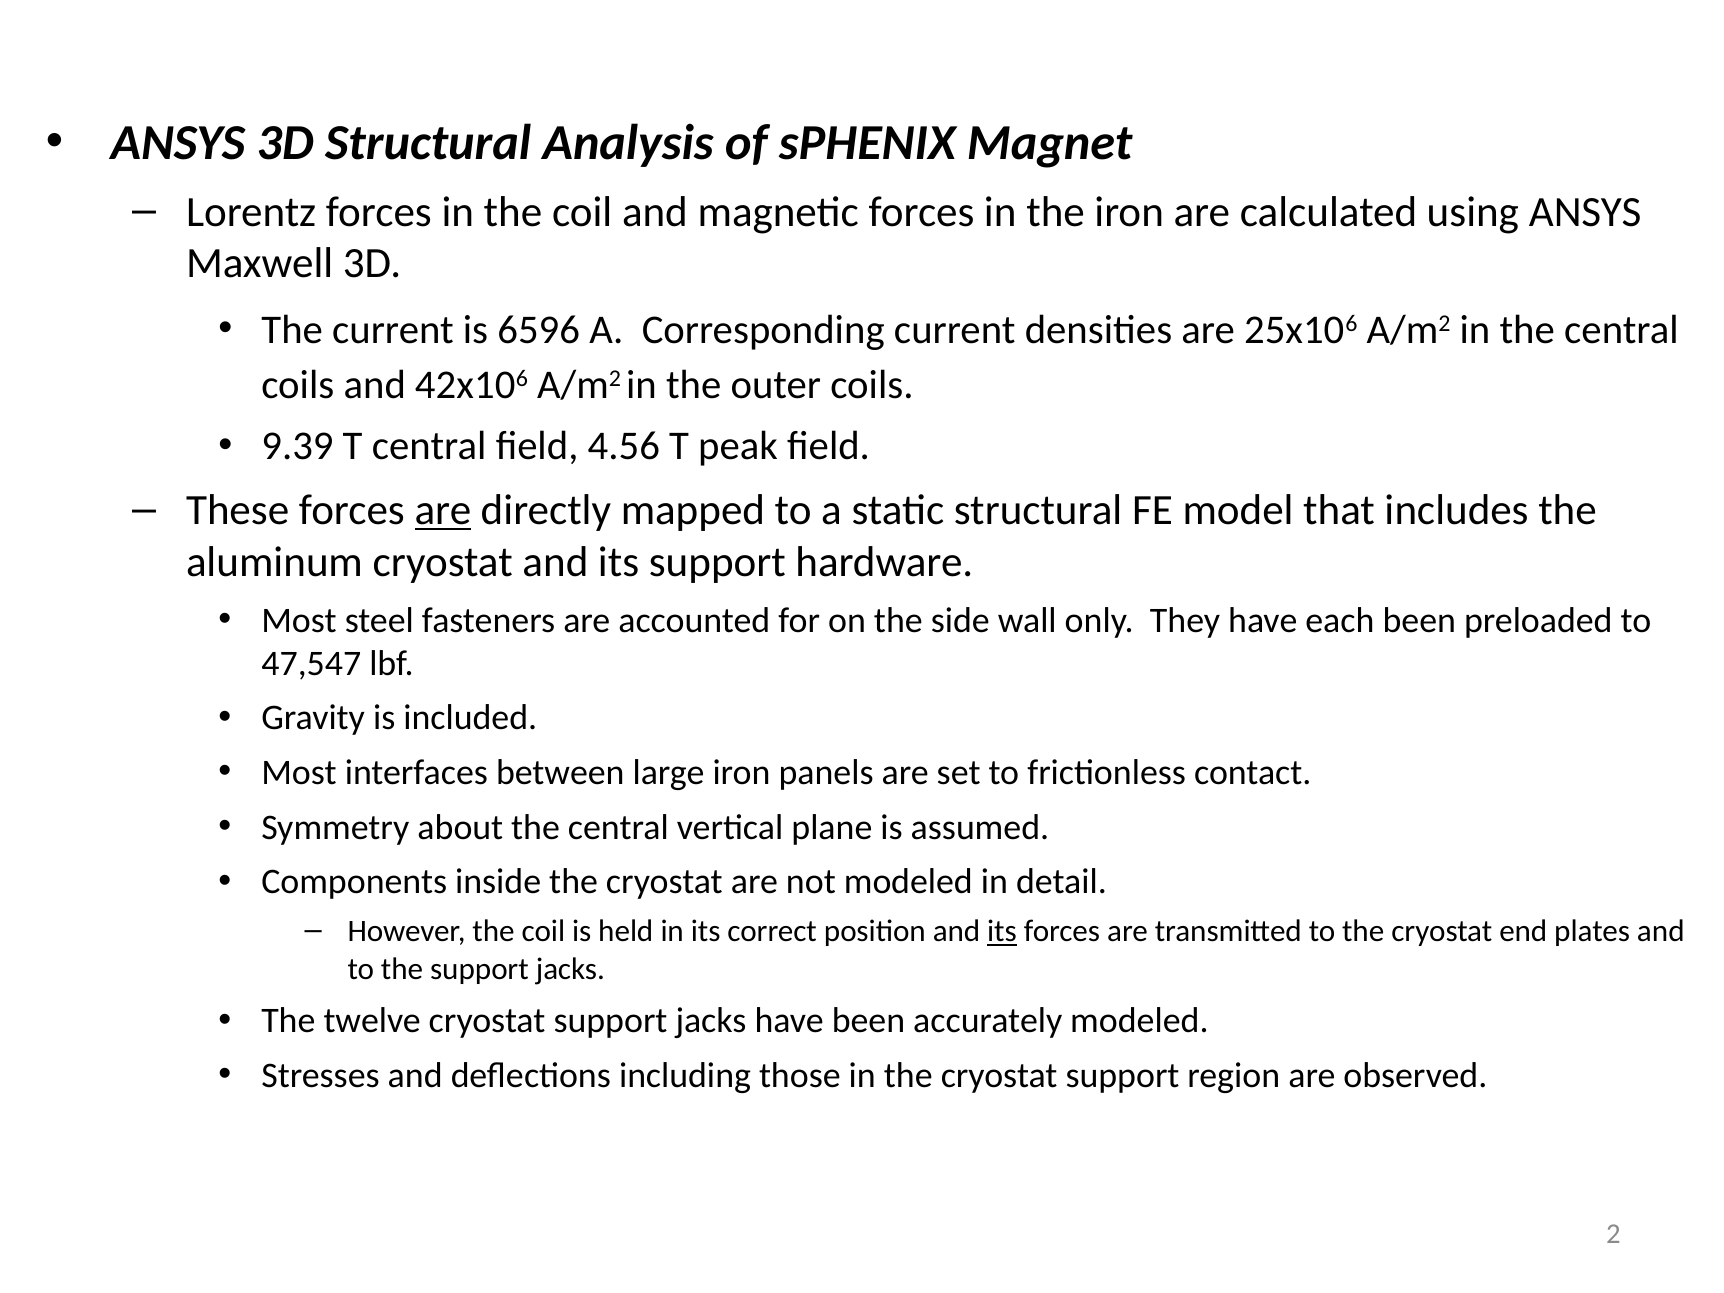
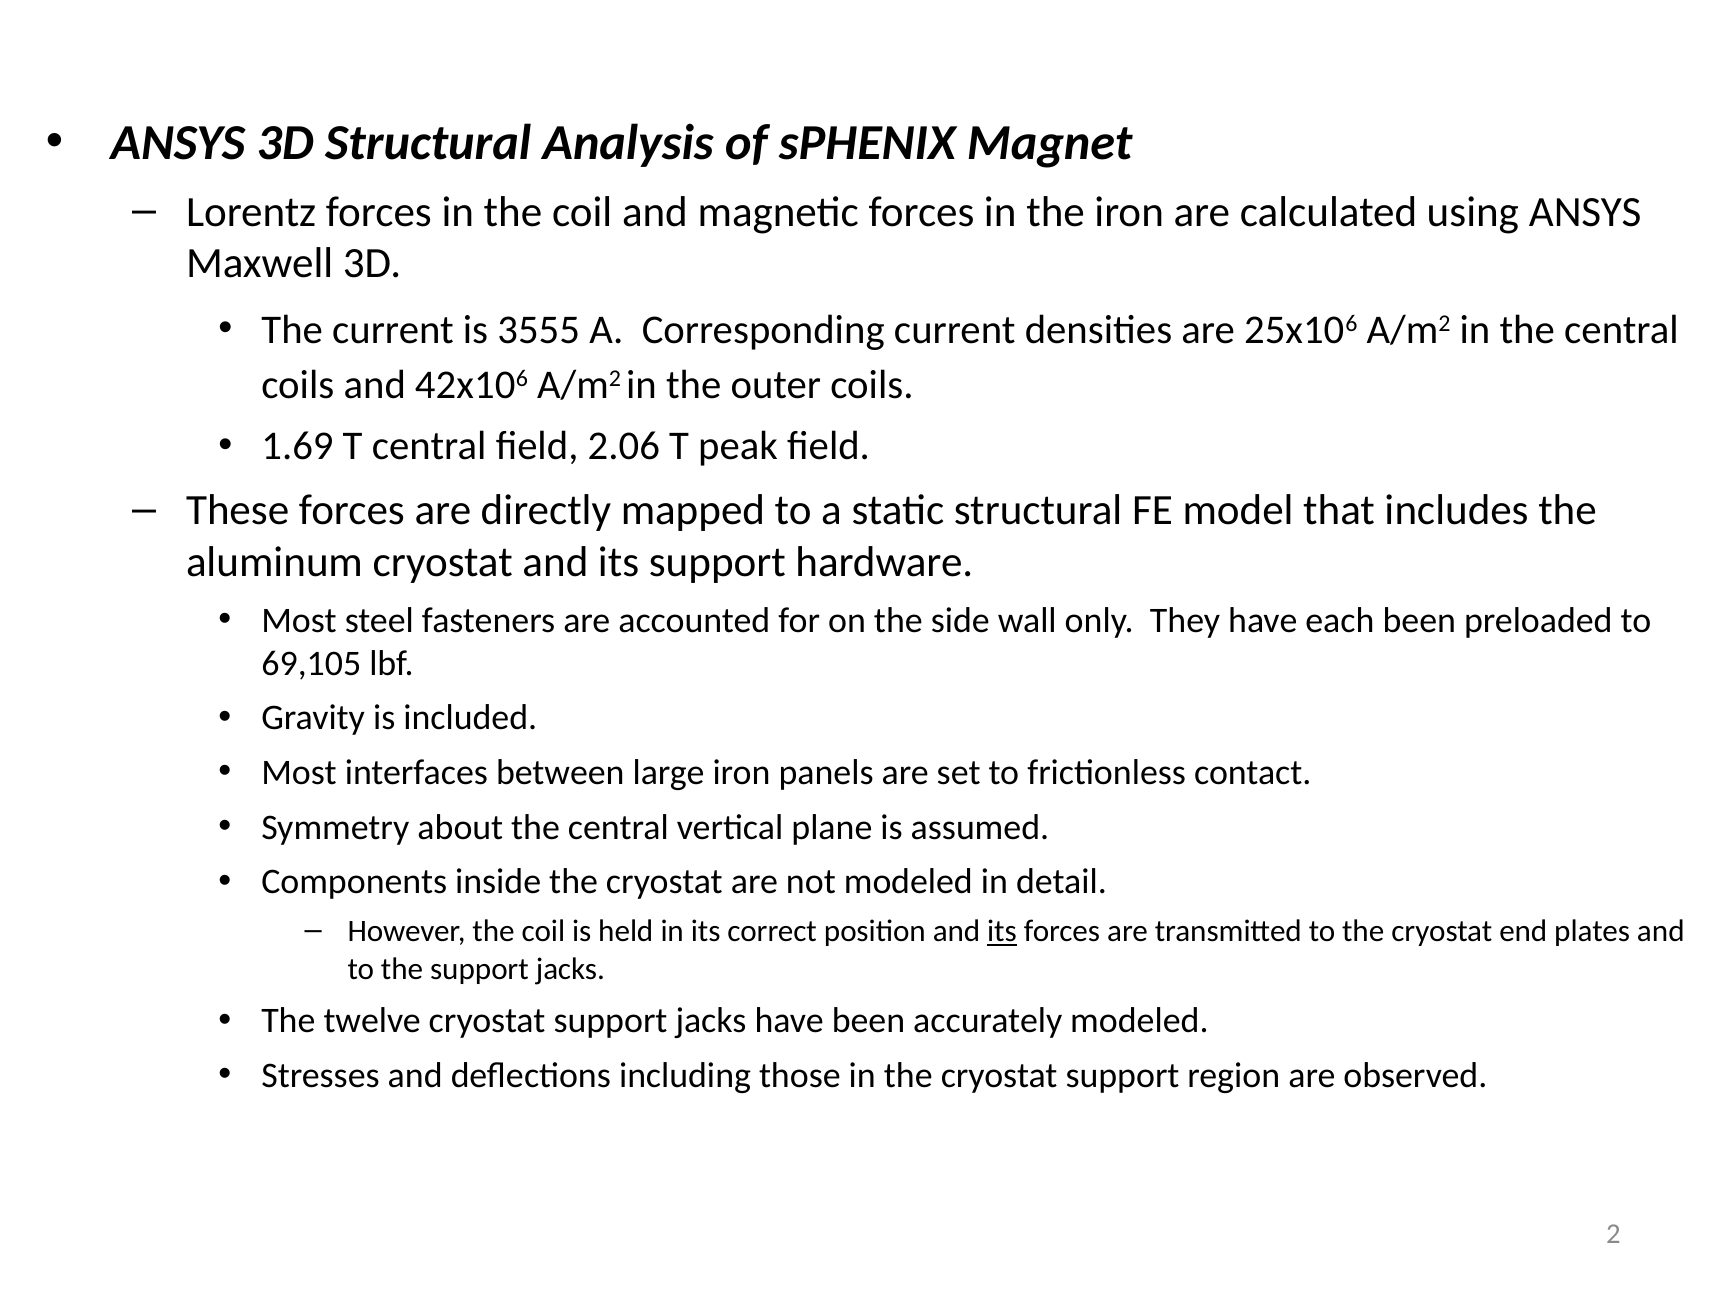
6596: 6596 -> 3555 (539, 330)
9.39: 9.39 -> 1.69 (297, 446)
4.56: 4.56 -> 2.06 (624, 446)
are underline: present -> none (443, 510)
47,547: 47,547 -> 69,105 (311, 664)
